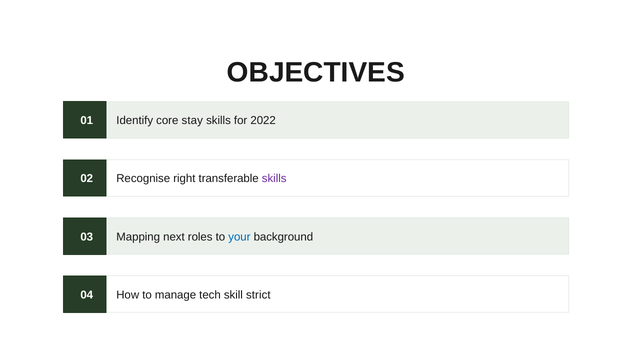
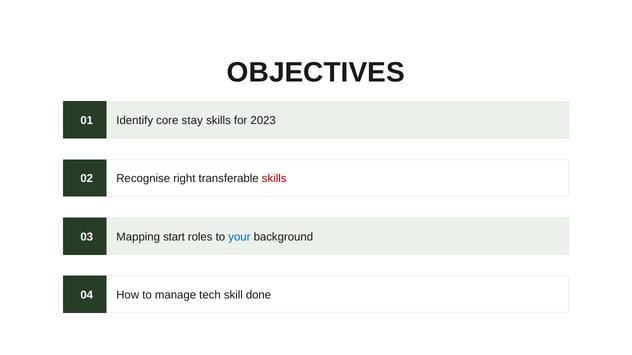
2022: 2022 -> 2023 (263, 121)
skills colour: purple -> red (274, 179)
next: next -> start (174, 237)
strict: strict -> done (258, 295)
